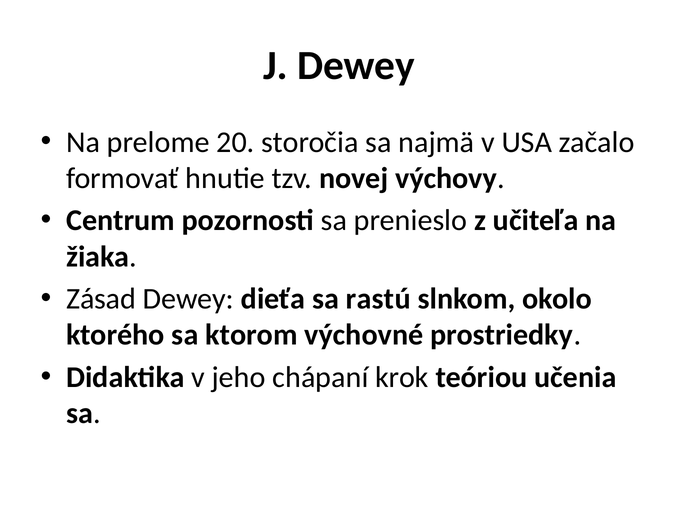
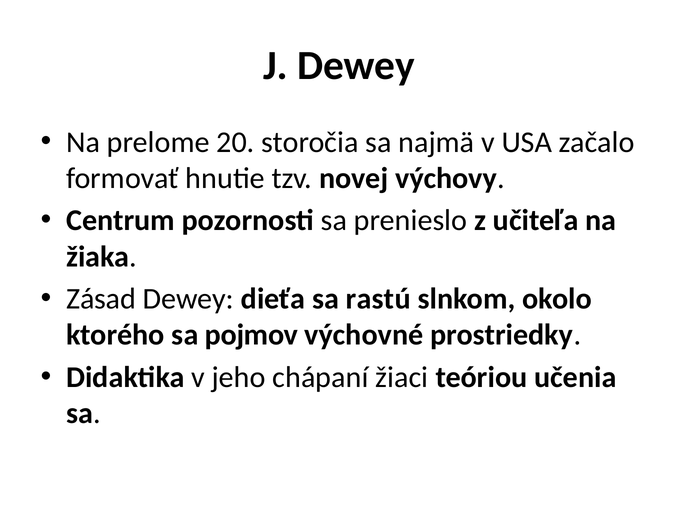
ktorom: ktorom -> pojmov (252, 335)
krok: krok -> žiaci (402, 378)
